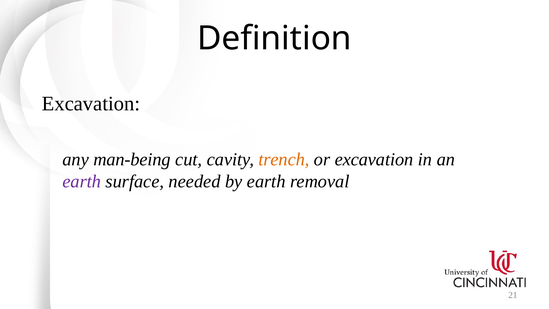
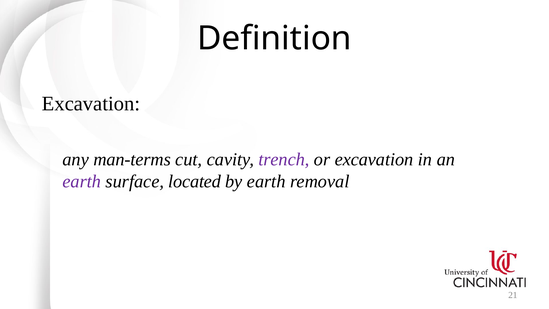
man-being: man-being -> man-terms (132, 159)
trench colour: orange -> purple (284, 159)
needed: needed -> located (195, 181)
